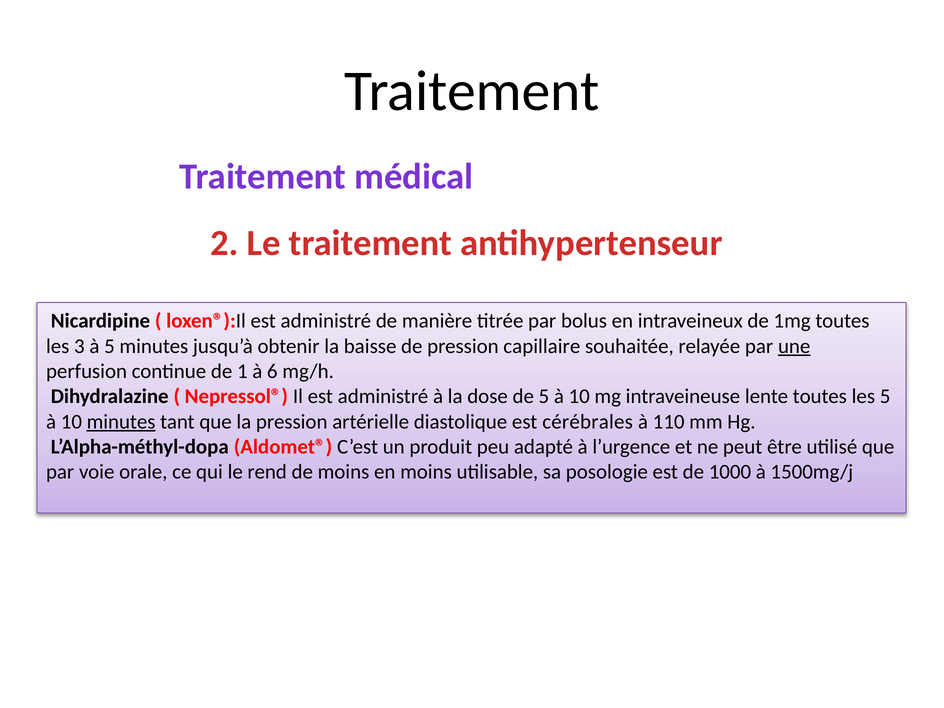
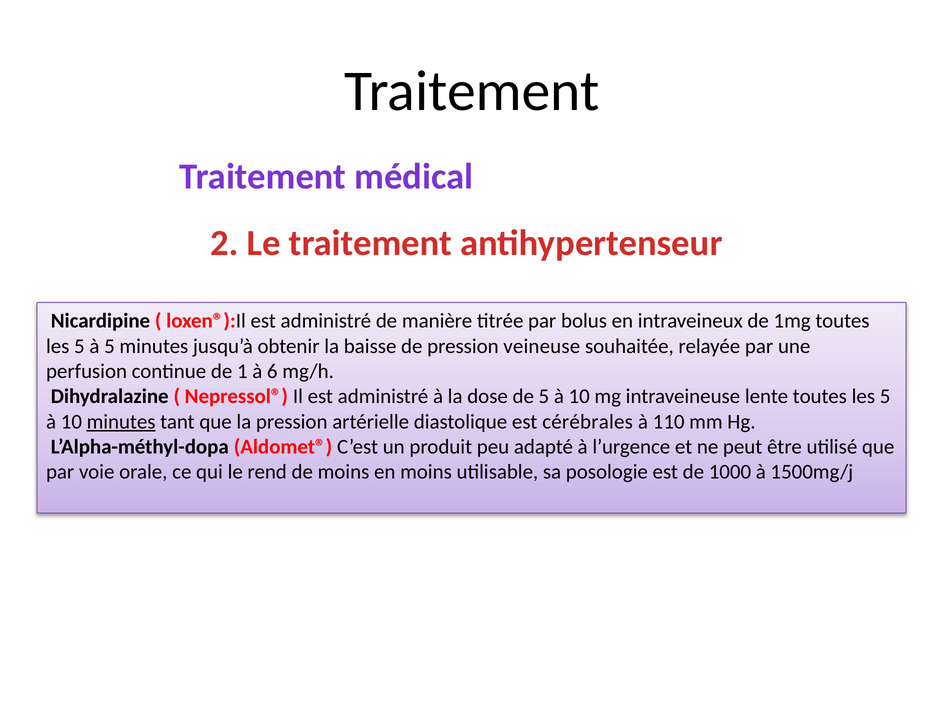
3: 3 -> 5 (79, 346)
capillaire: capillaire -> veineuse (542, 346)
une underline: present -> none (794, 346)
